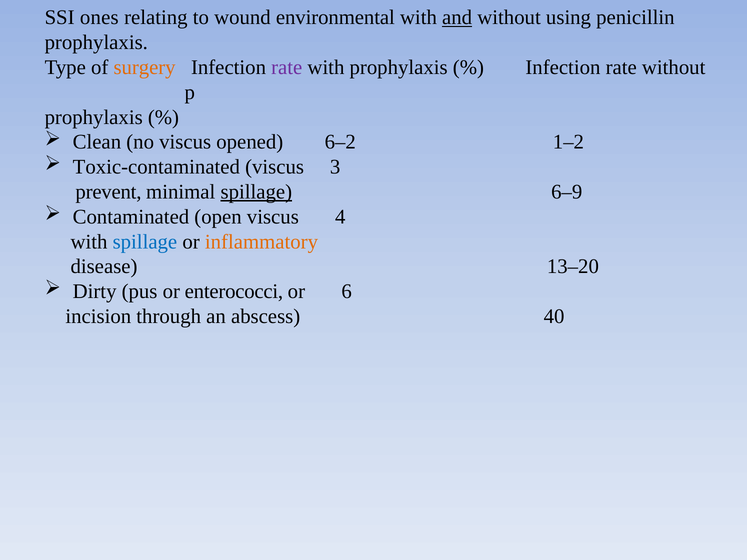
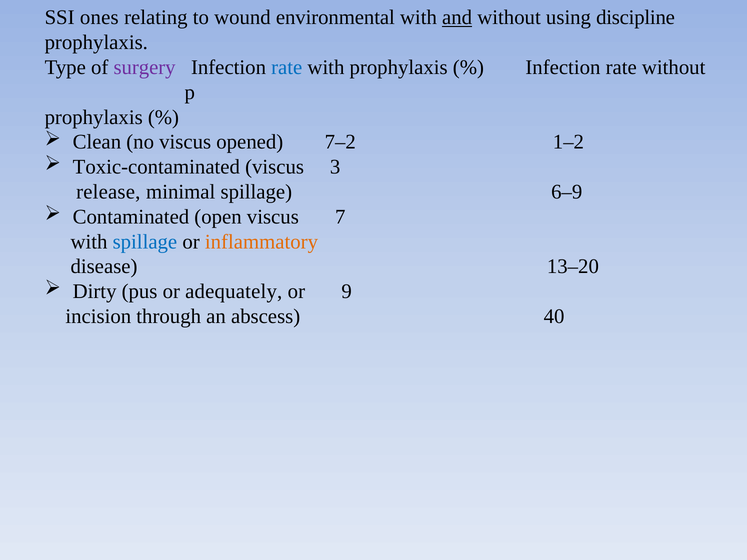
penicillin: penicillin -> discipline (636, 18)
surgery colour: orange -> purple (145, 67)
rate colour: purple -> blue (287, 67)
6–2: 6–2 -> 7–2 (340, 142)
prevent: prevent -> release (108, 192)
spillage underline: present -> none (256, 192)
4: 4 -> 7 (340, 217)
enterococci: enterococci -> adequately (234, 292)
6: 6 -> 9 (347, 292)
